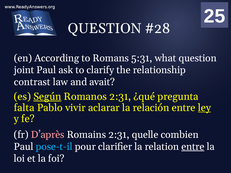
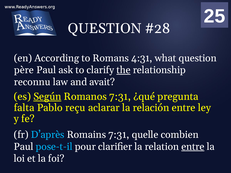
5:31: 5:31 -> 4:31 (142, 58)
joint: joint -> père (24, 70)
the underline: none -> present (124, 70)
contrast: contrast -> reconnu (32, 82)
Romanos 2:31: 2:31 -> 7:31 (120, 97)
vivir: vivir -> reçu (75, 108)
ley underline: present -> none (204, 108)
D’après colour: pink -> light blue (48, 135)
Romains 2:31: 2:31 -> 7:31 (119, 135)
